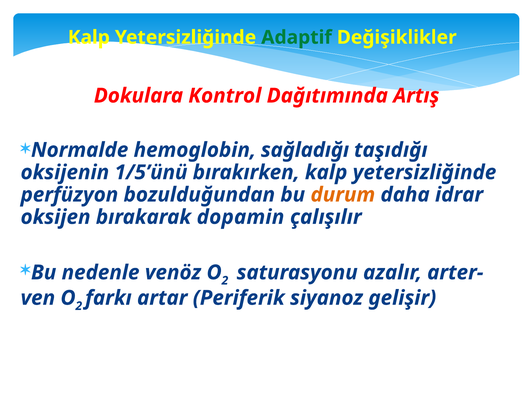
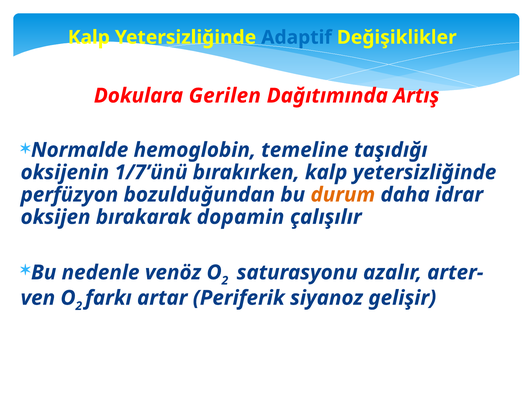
Adaptif colour: green -> blue (296, 37)
Kontrol: Kontrol -> Gerilen (225, 96)
sağladığı: sağladığı -> temeline (305, 150)
1/5’ünü: 1/5’ünü -> 1/7’ünü (151, 172)
